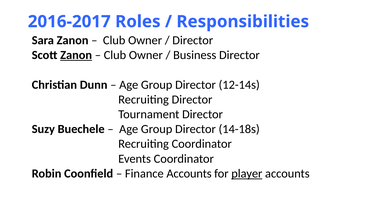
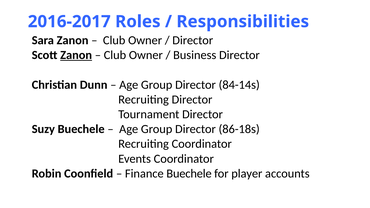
12-14s: 12-14s -> 84-14s (239, 85)
14-18s: 14-18s -> 86-18s (239, 129)
Finance Accounts: Accounts -> Buechele (189, 174)
player underline: present -> none (247, 174)
